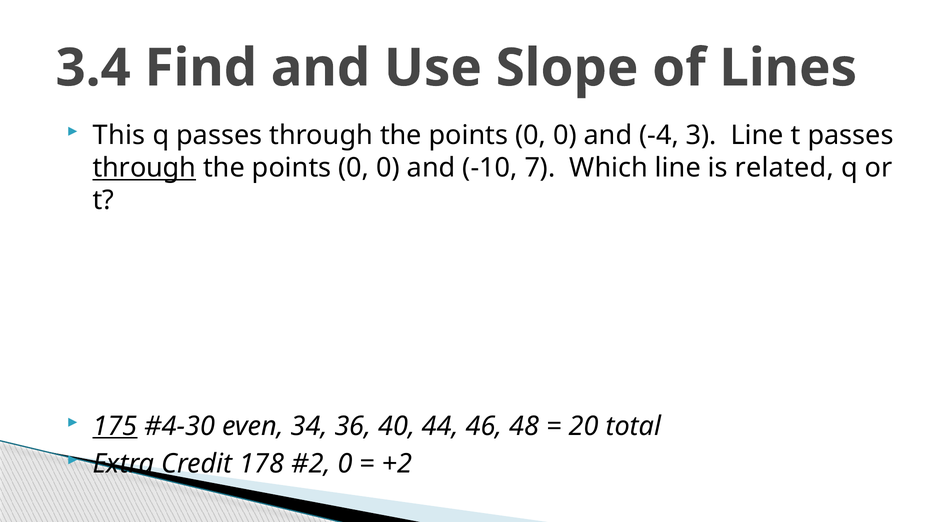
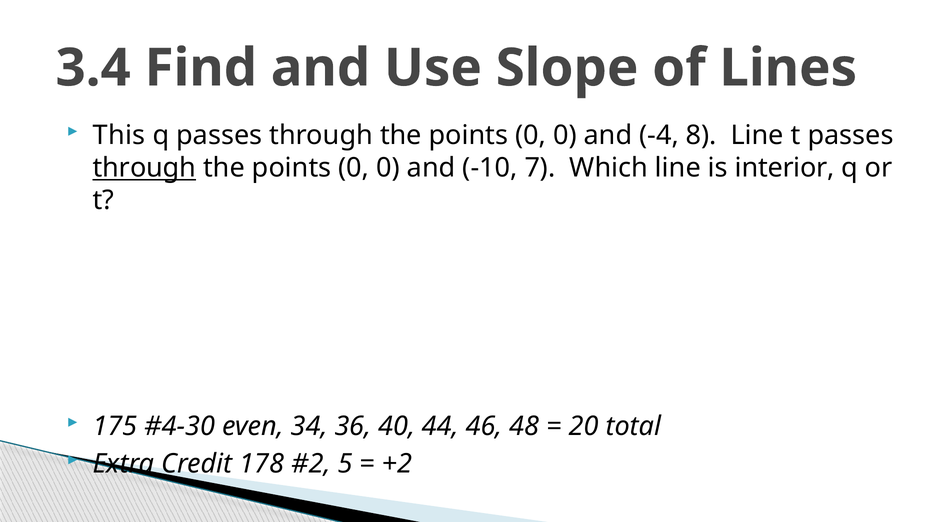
3: 3 -> 8 (701, 135)
related: related -> interior (785, 168)
175 underline: present -> none (115, 426)
0: 0 -> 5 (345, 464)
